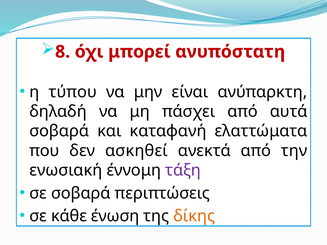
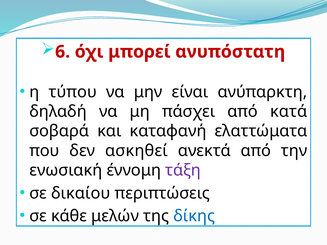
8: 8 -> 6 (63, 52)
αυτά: αυτά -> κατά (289, 112)
σε σοβαρά: σοβαρά -> δικαίου (81, 193)
ένωση: ένωση -> μελών (115, 216)
δίκης colour: orange -> blue (194, 216)
